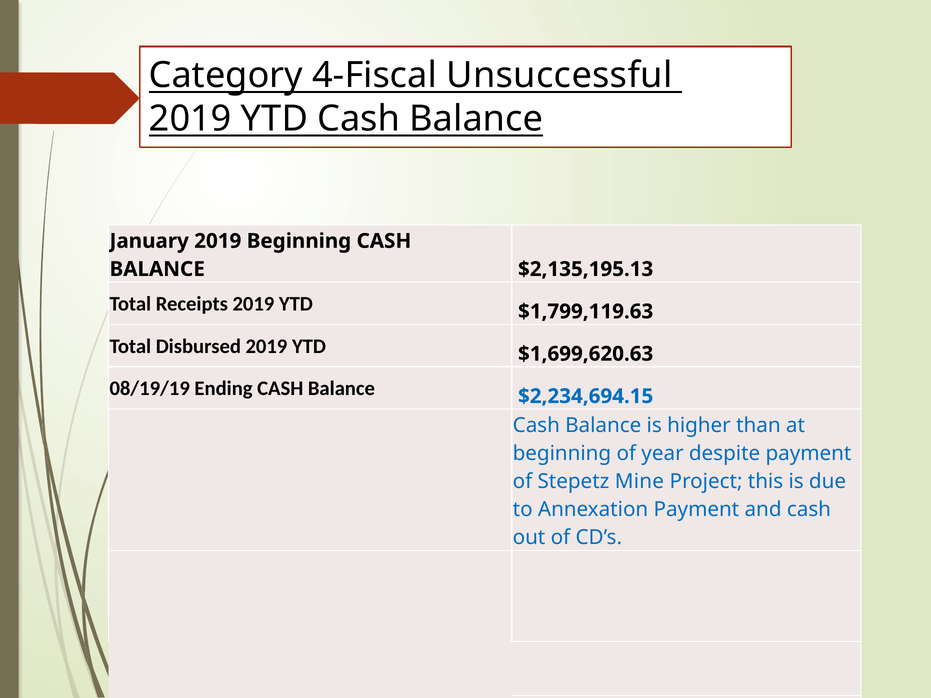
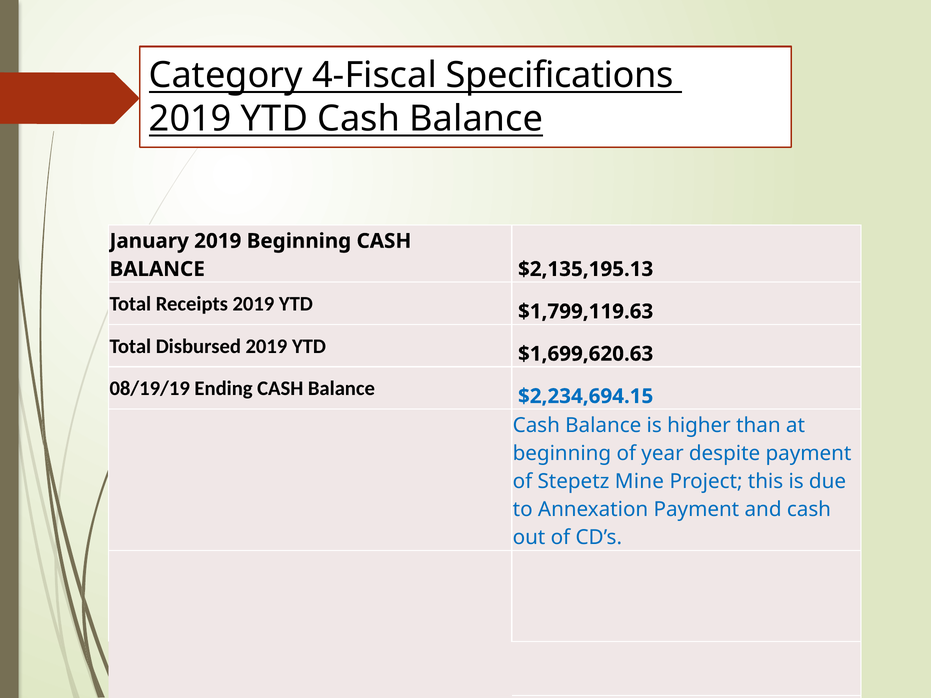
Unsuccessful: Unsuccessful -> Specifications (560, 75)
